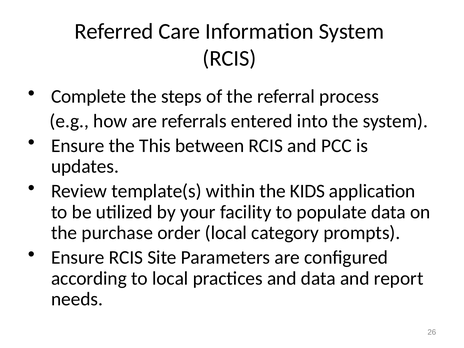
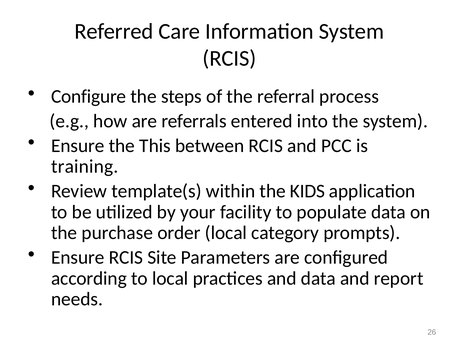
Complete: Complete -> Configure (89, 96)
updates: updates -> training (85, 167)
